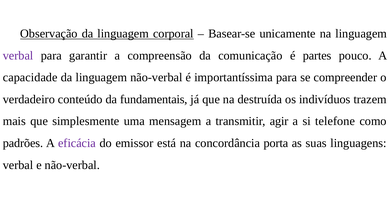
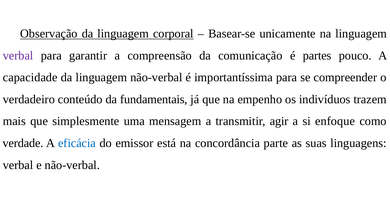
destruída: destruída -> empenho (260, 99)
telefone: telefone -> enfoque (335, 121)
padrões: padrões -> verdade (23, 143)
eficácia colour: purple -> blue (77, 143)
porta: porta -> parte (276, 143)
